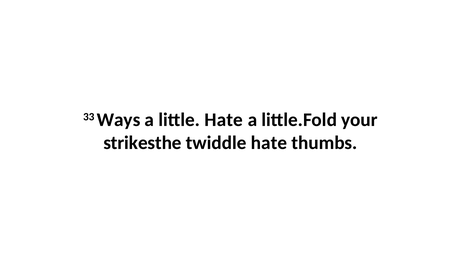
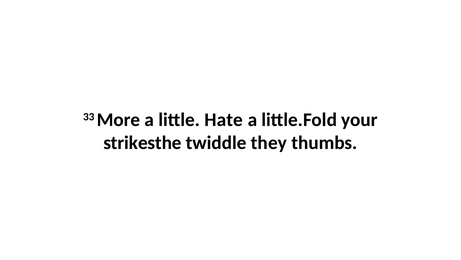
Ways: Ways -> More (119, 119)
twiddle hate: hate -> they (269, 143)
